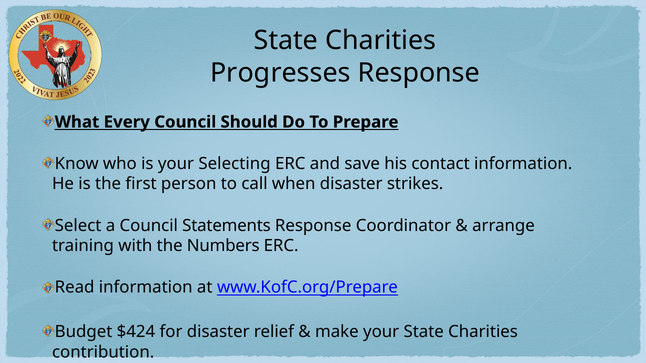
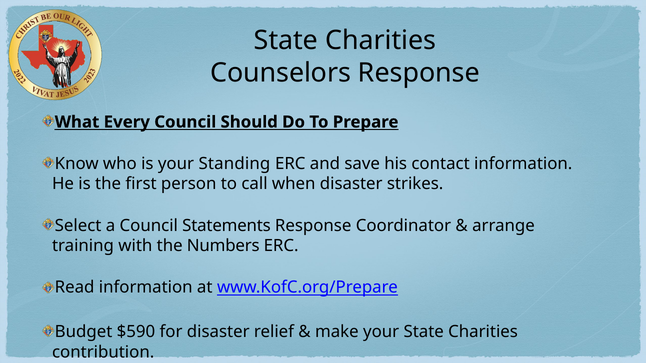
Progresses: Progresses -> Counselors (281, 73)
Selecting: Selecting -> Standing (234, 164)
$424: $424 -> $590 (136, 332)
